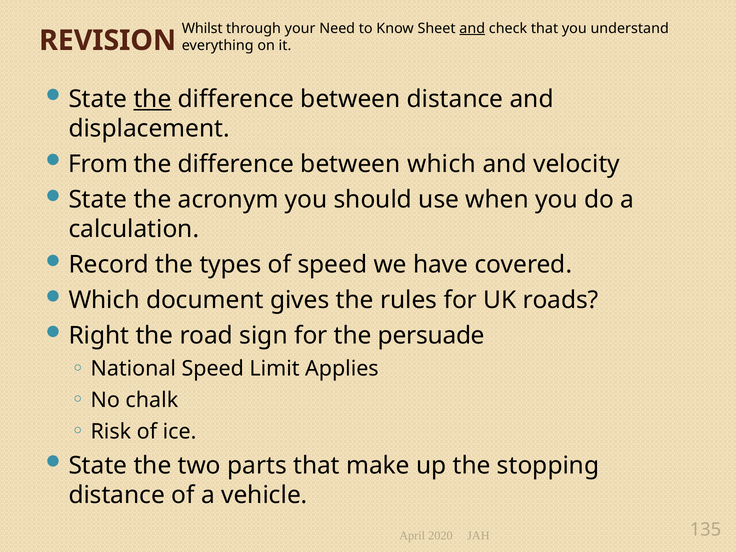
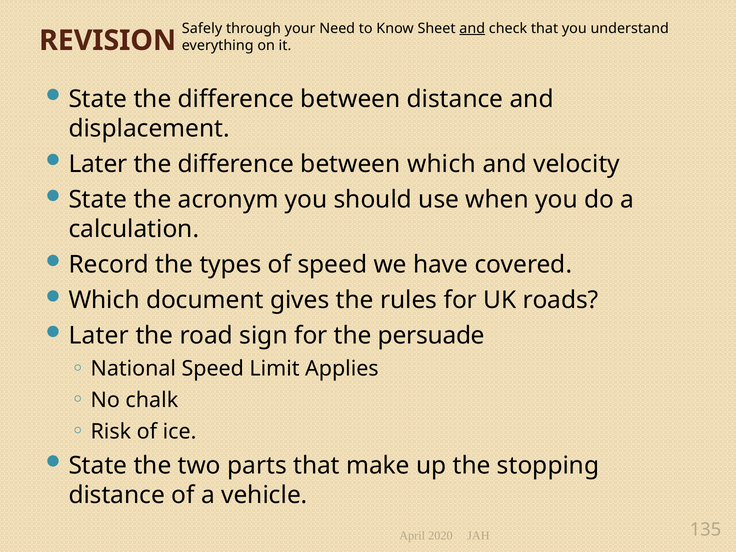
Whilst: Whilst -> Safely (202, 28)
the underline: present -> none (153, 99)
From: From -> Later (98, 164)
Right: Right -> Later (99, 336)
